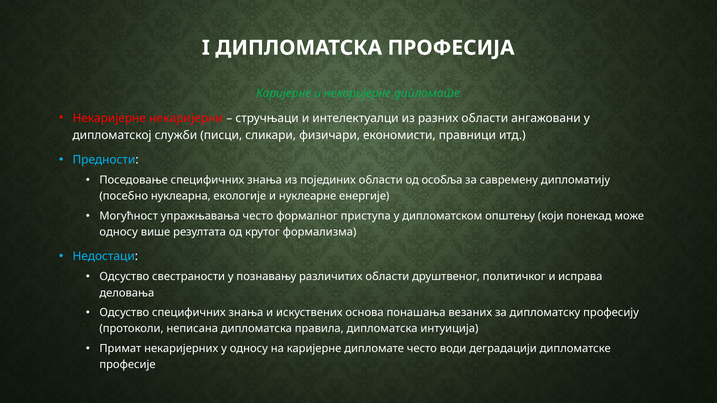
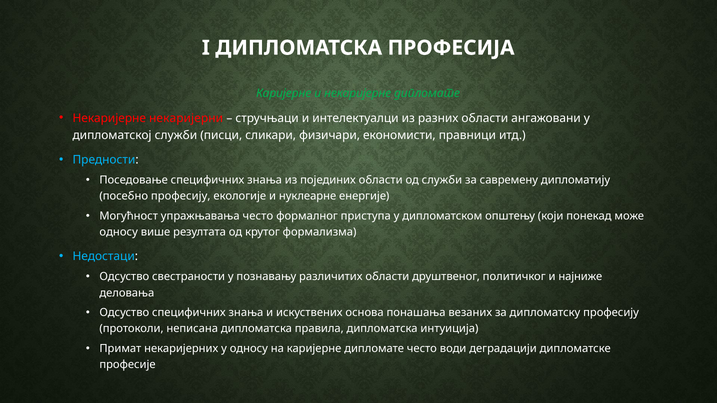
од особља: особља -> служби (442, 180)
посебно нуклеарна: нуклеарна -> професију (181, 196)
исправа: исправа -> најниже (580, 277)
